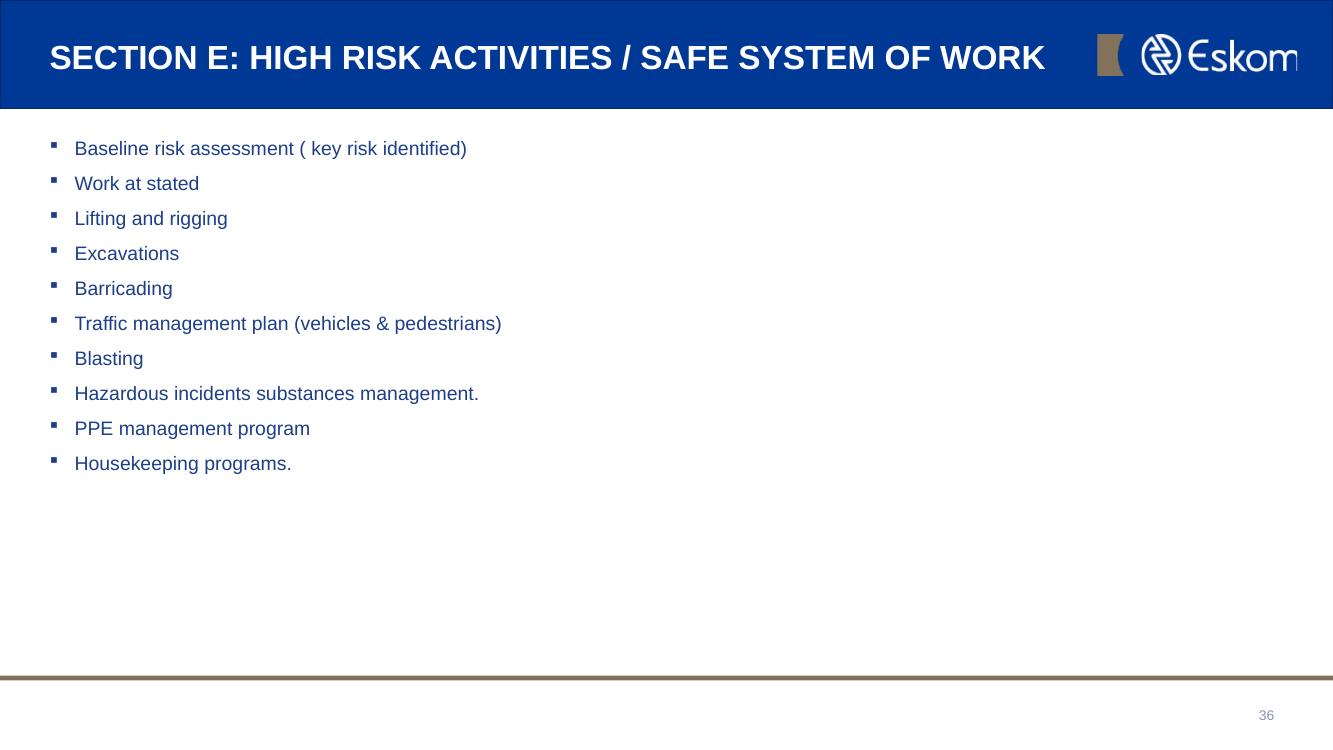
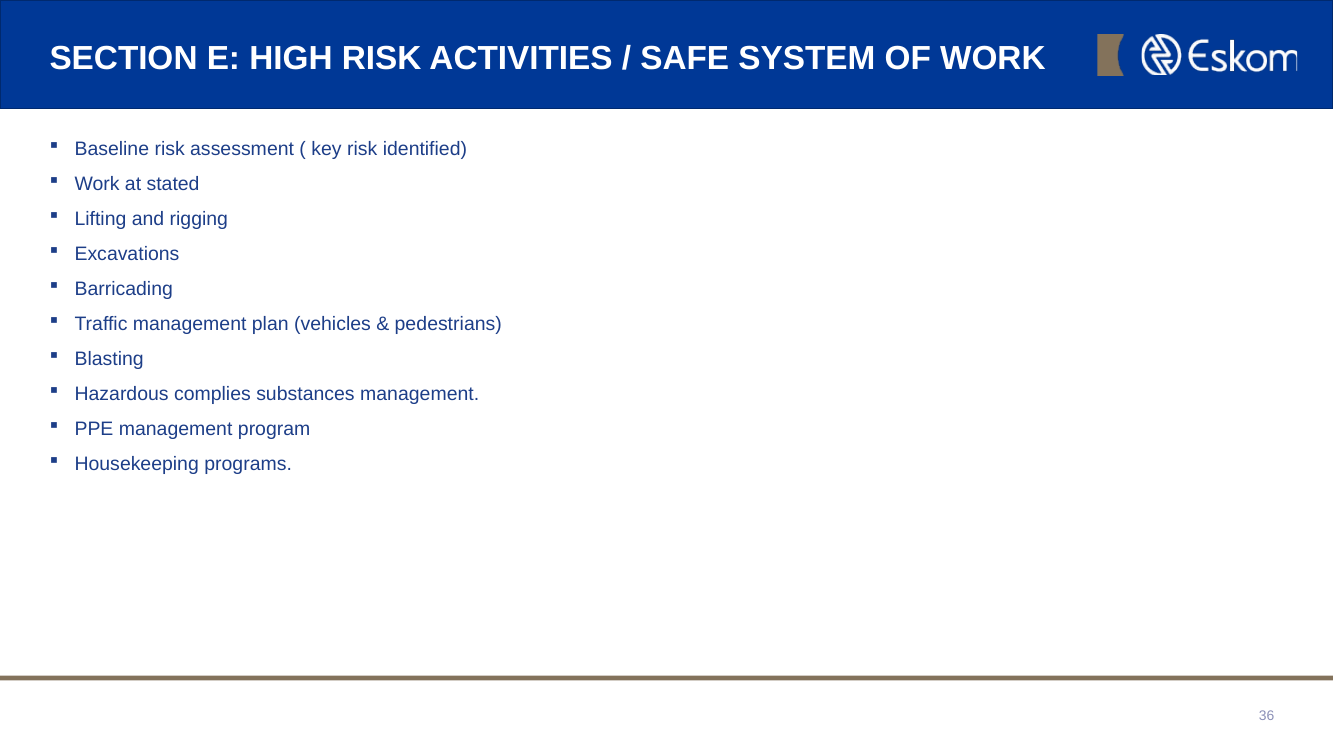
incidents: incidents -> complies (212, 394)
